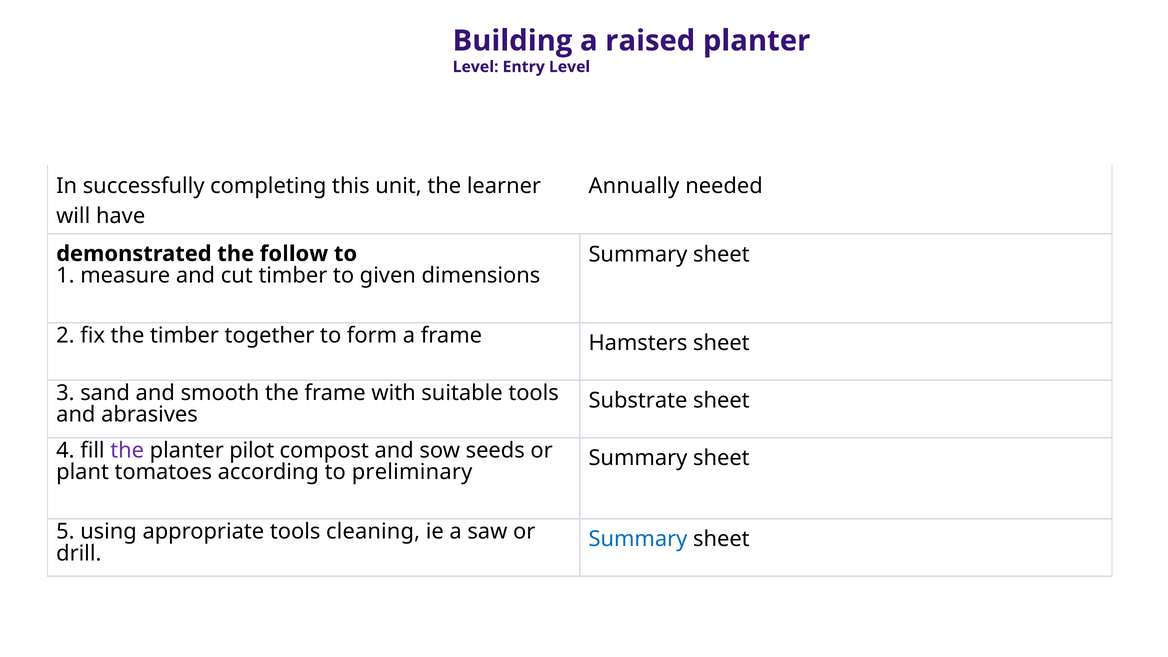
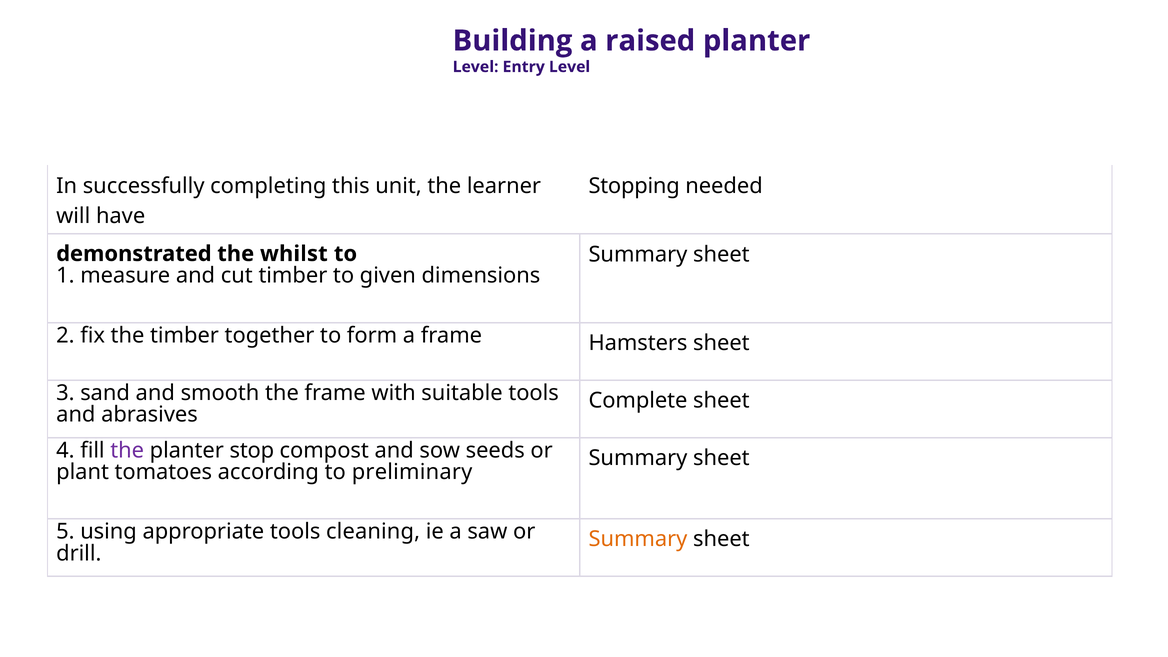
Annually: Annually -> Stopping (634, 186)
follow: follow -> whilst (294, 254)
Substrate: Substrate -> Complete (638, 401)
pilot: pilot -> stop (252, 450)
Summary colour: blue -> orange (638, 539)
